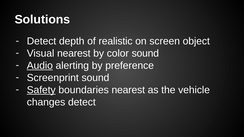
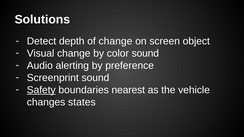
of realistic: realistic -> change (115, 41)
Visual nearest: nearest -> change (74, 53)
Audio underline: present -> none (40, 66)
changes detect: detect -> states (82, 102)
